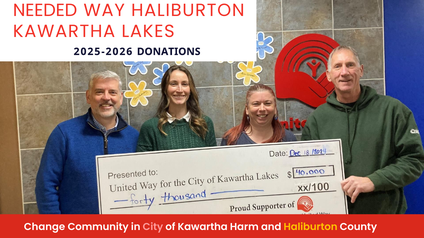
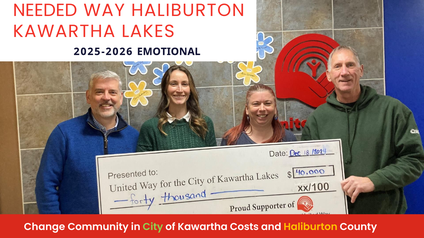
DONATIONS: DONATIONS -> EMOTIONAL (169, 52)
City colour: pink -> light green (153, 227)
Harm: Harm -> Costs (244, 227)
